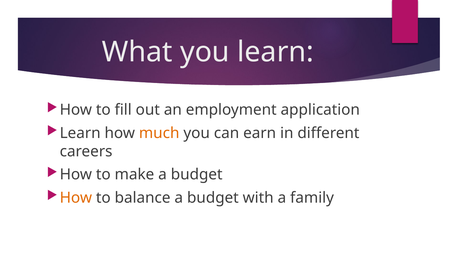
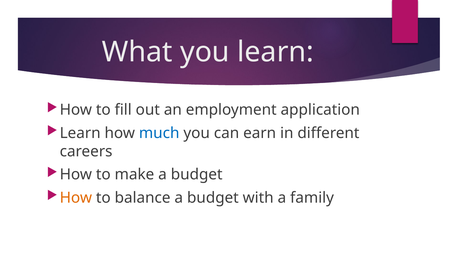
much colour: orange -> blue (159, 133)
